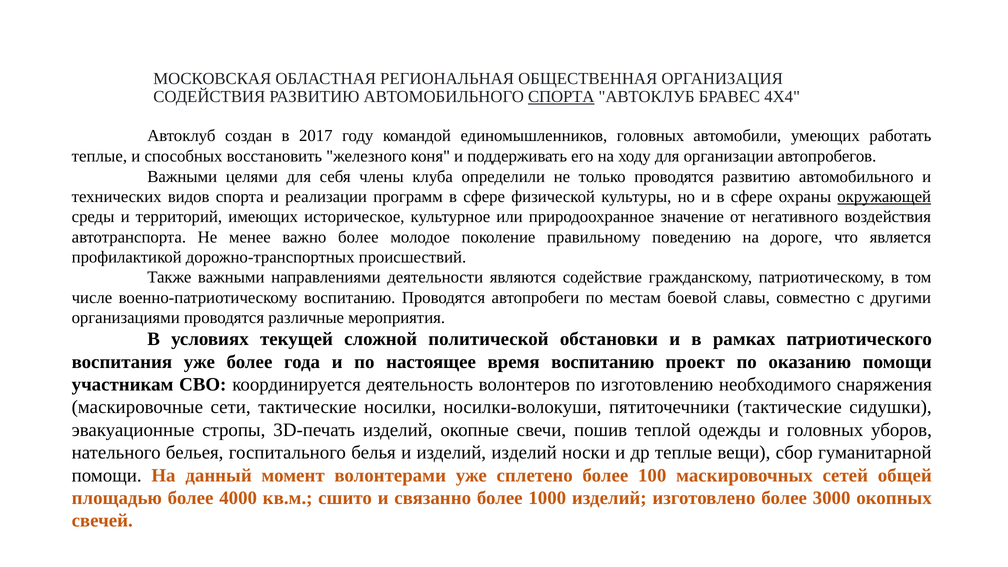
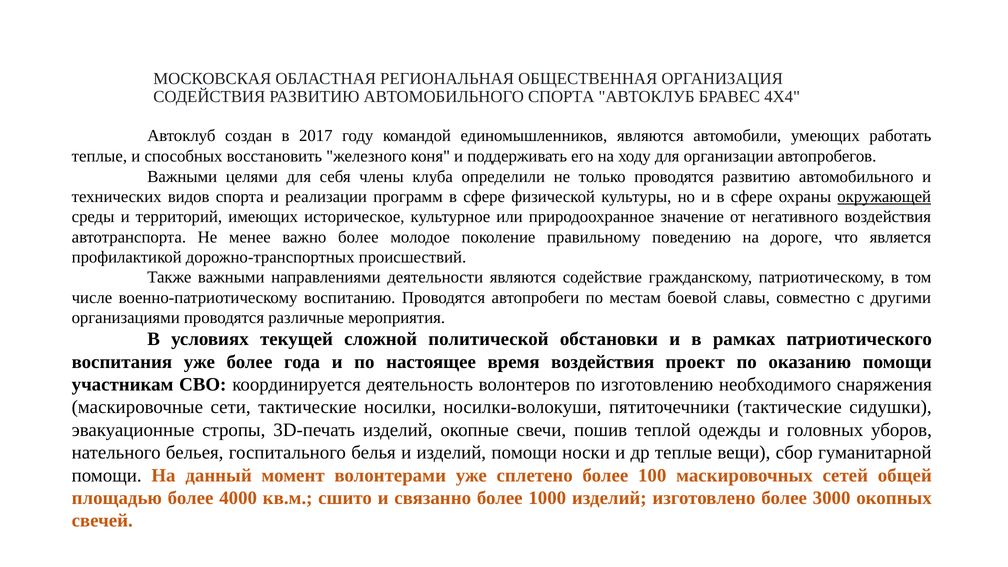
СПОРТА underline: present -> none (561, 97)
единомышленников головных: головных -> являются (650, 136)
время воспитанию: воспитанию -> воздействия (603, 362)
изделий изделий: изделий -> помощи (524, 453)
